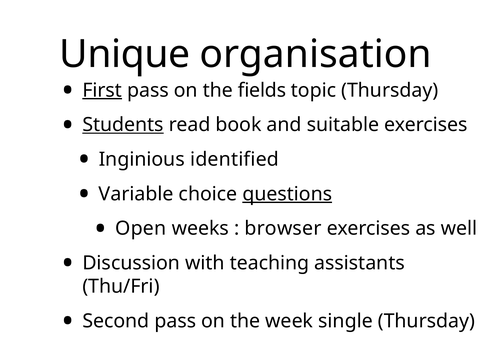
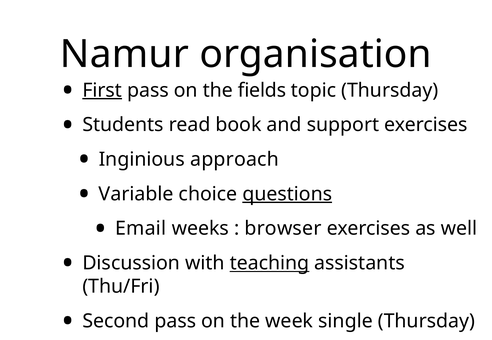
Unique: Unique -> Namur (125, 54)
Students underline: present -> none (123, 125)
suitable: suitable -> support (343, 125)
identified: identified -> approach (235, 160)
Open: Open -> Email (141, 229)
teaching underline: none -> present (269, 264)
